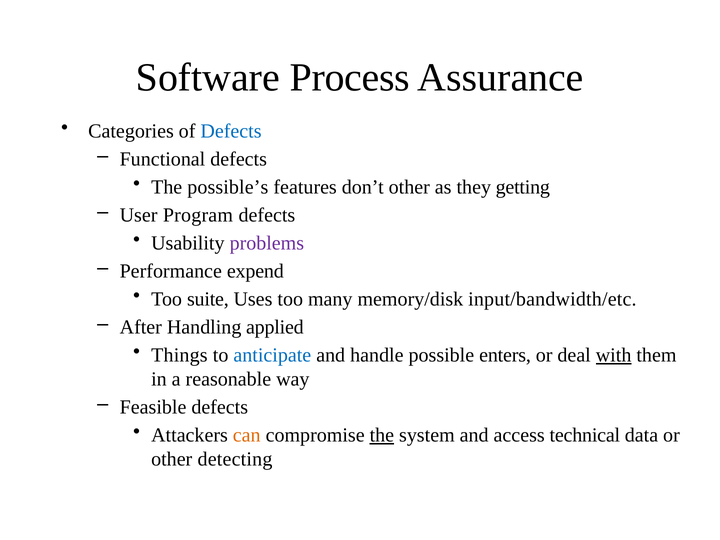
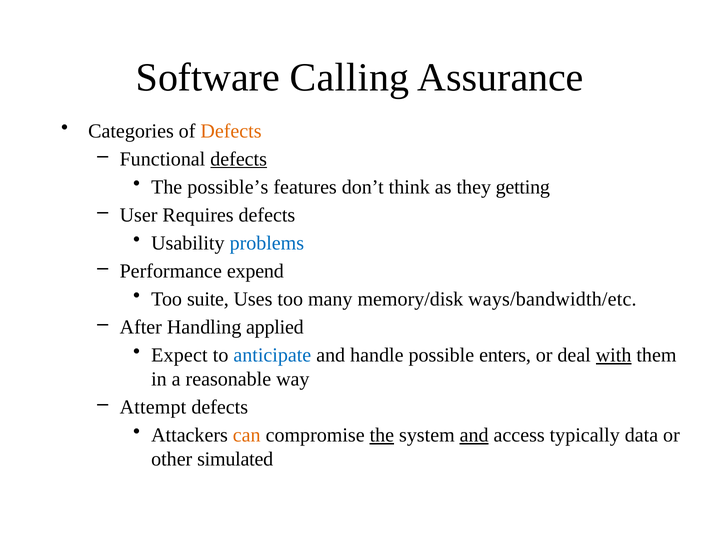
Process: Process -> Calling (350, 78)
Defects colour: blue -> orange (231, 131)
defects underline: none -> present (239, 159)
don’t other: other -> think (409, 187)
Program: Program -> Requires (198, 215)
problems colour: purple -> blue (267, 243)
input/bandwidth/etc: input/bandwidth/etc -> ways/bandwidth/etc (552, 299)
Things: Things -> Expect (179, 355)
Feasible: Feasible -> Attempt (153, 407)
and underline: none -> present (474, 435)
technical: technical -> typically (585, 435)
detecting: detecting -> simulated (235, 459)
